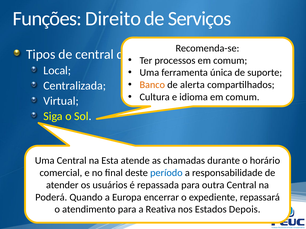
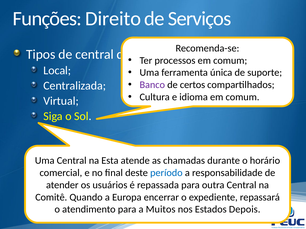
Banco colour: orange -> purple (152, 85)
alerta: alerta -> certos (193, 85)
Poderá: Poderá -> Comitê (51, 198)
Reativa: Reativa -> Muitos (161, 210)
